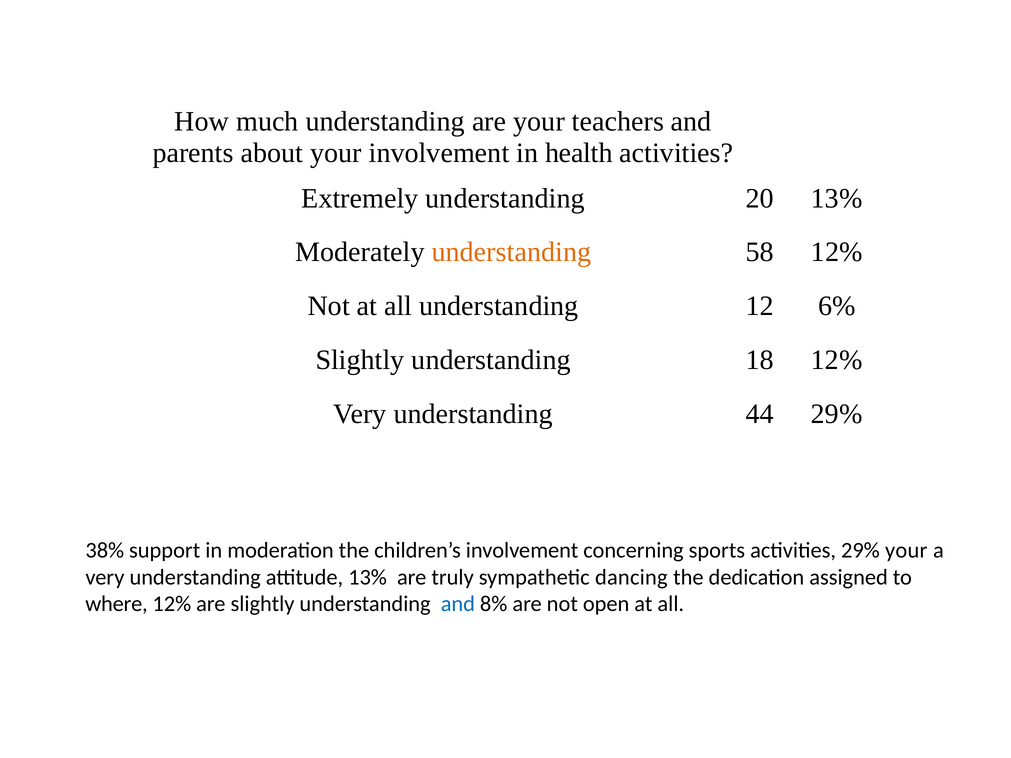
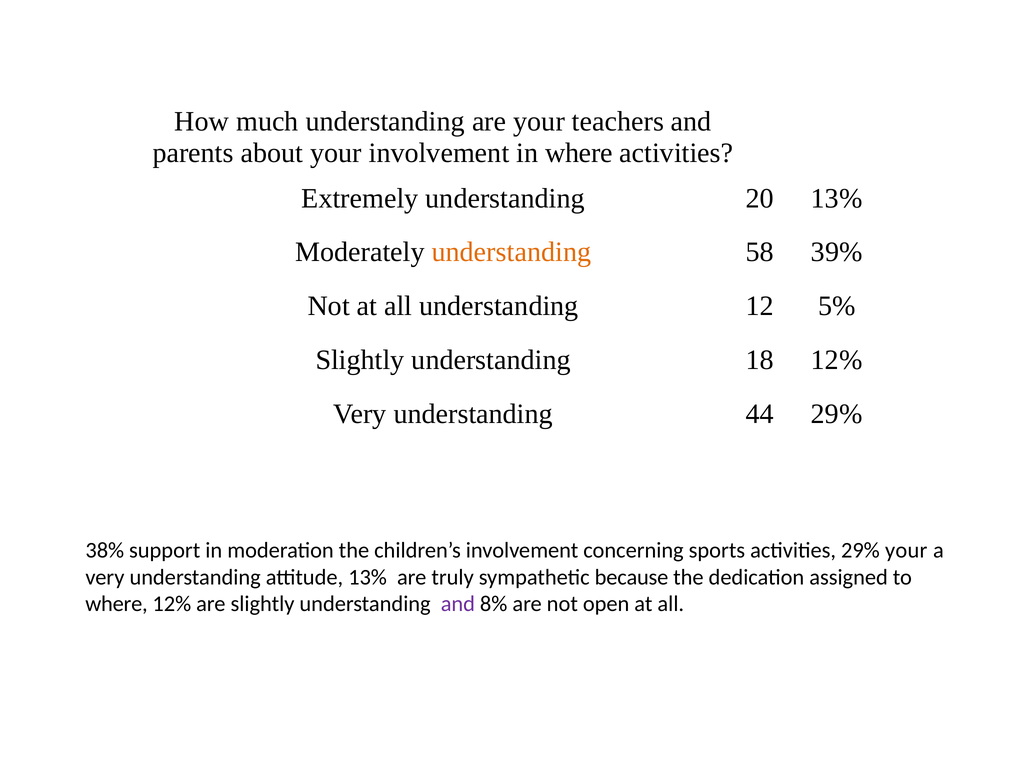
in health: health -> where (579, 153)
58 12%: 12% -> 39% (837, 252)
6%: 6% -> 5% (837, 306)
dancing: dancing -> because (632, 577)
and colour: blue -> purple (458, 604)
